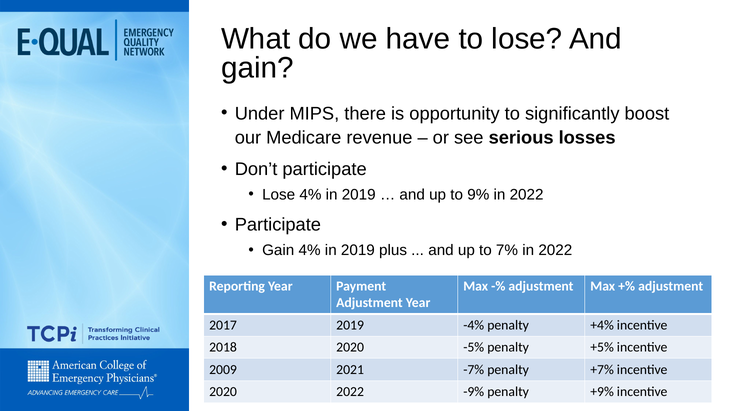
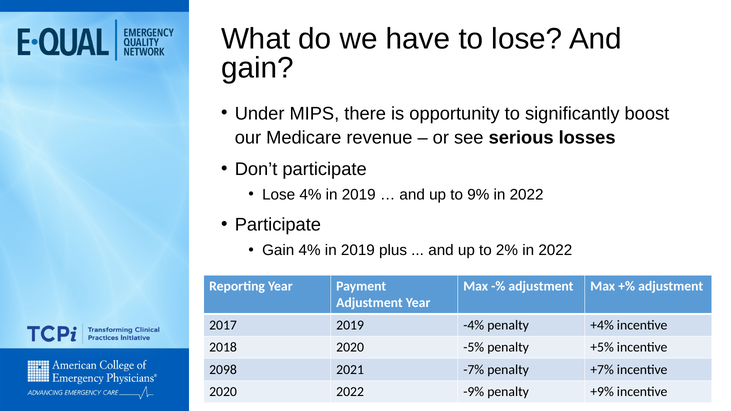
7%: 7% -> 2% (507, 251)
2009: 2009 -> 2098 (223, 370)
